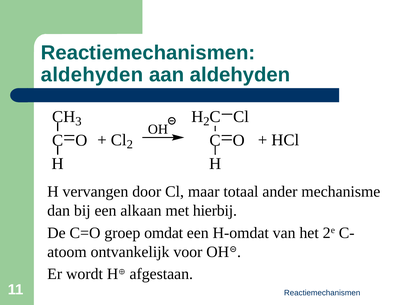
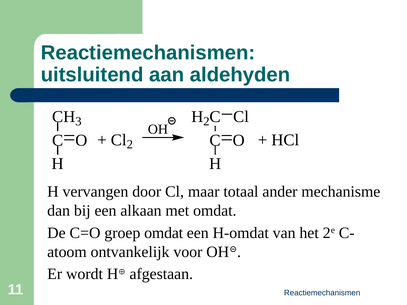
aldehyden: aldehyden -> uitsluitend (92, 75)
met hierbij: hierbij -> omdat (215, 211)
